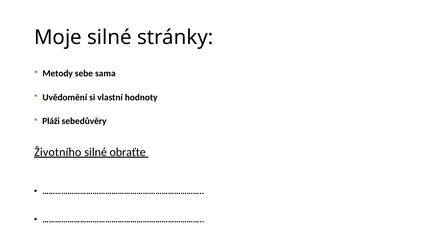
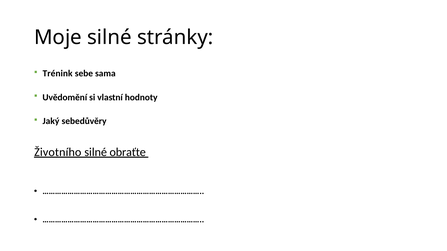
Metody: Metody -> Trénink (58, 74)
Pláži: Pláži -> Jaký (51, 121)
